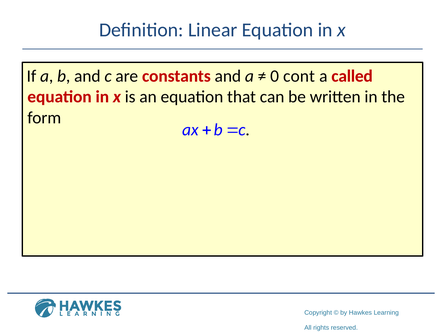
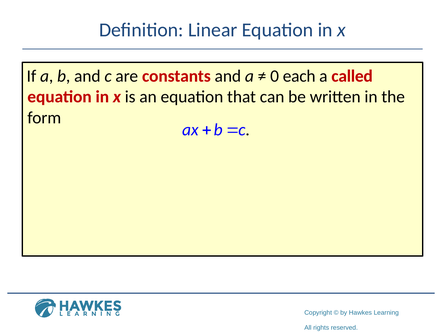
cont: cont -> each (299, 76)
